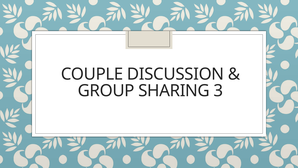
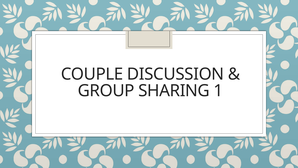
3: 3 -> 1 (218, 91)
